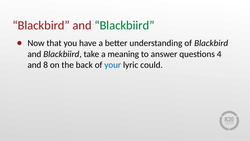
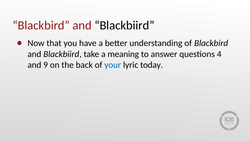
Blackbiird colour: green -> black (124, 25)
8: 8 -> 9 (46, 65)
could: could -> today (152, 65)
